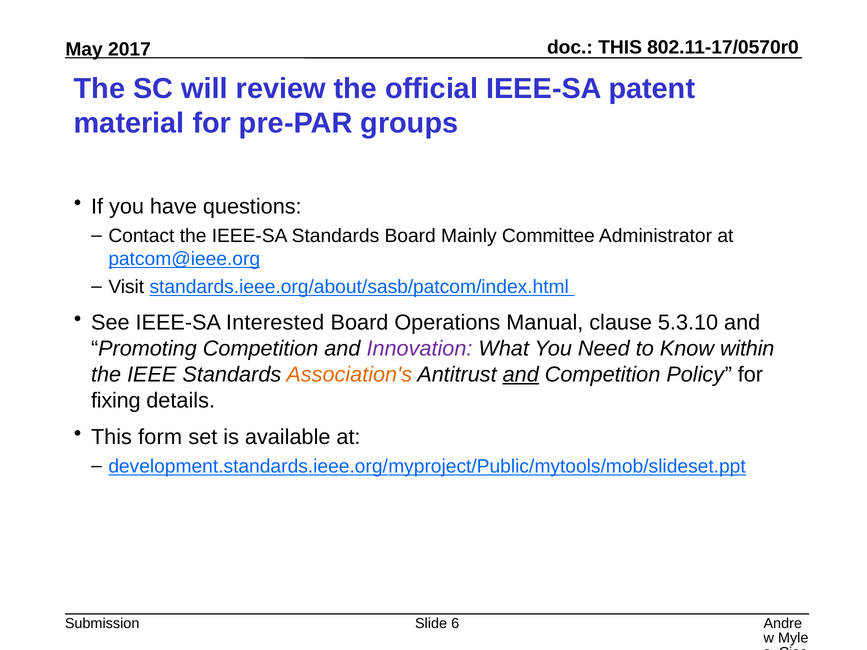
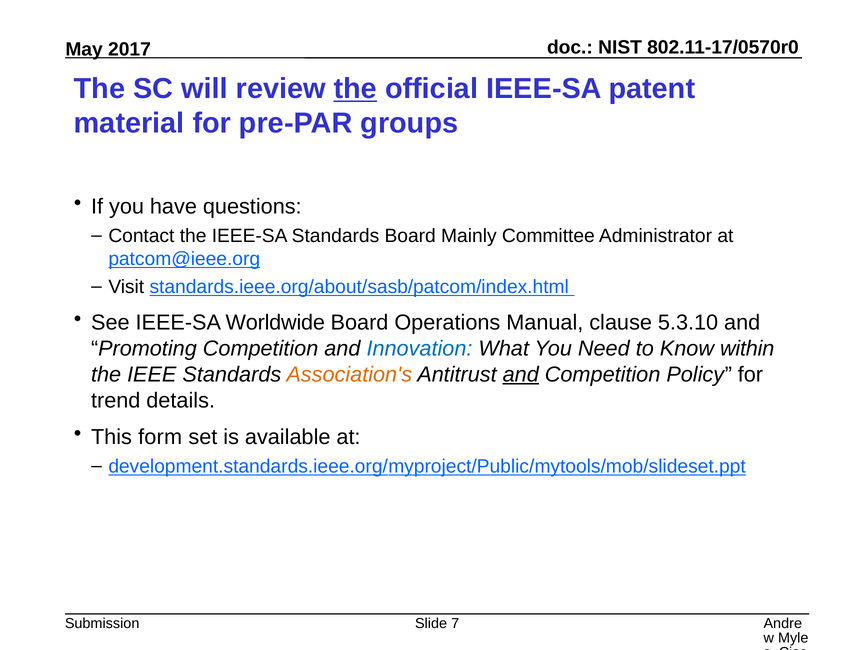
THIS: THIS -> NIST (620, 48)
the underline: none -> present (355, 89)
Interested: Interested -> Worldwide (275, 323)
Innovation colour: purple -> blue (419, 349)
fixing: fixing -> trend (116, 401)
6: 6 -> 7 (455, 624)
